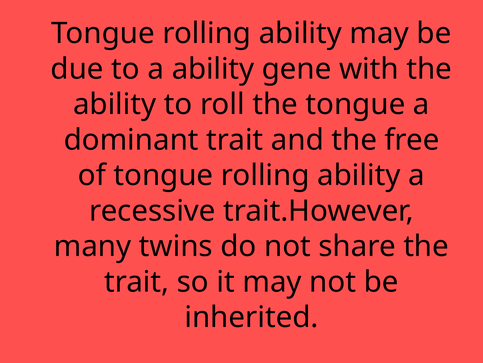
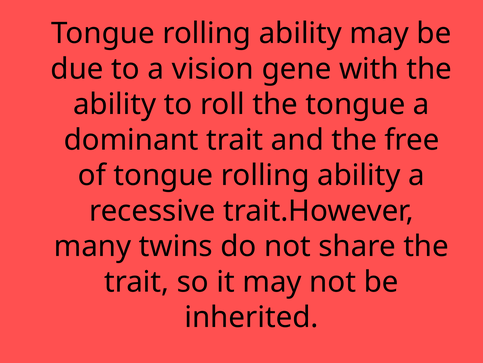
a ability: ability -> vision (213, 69)
